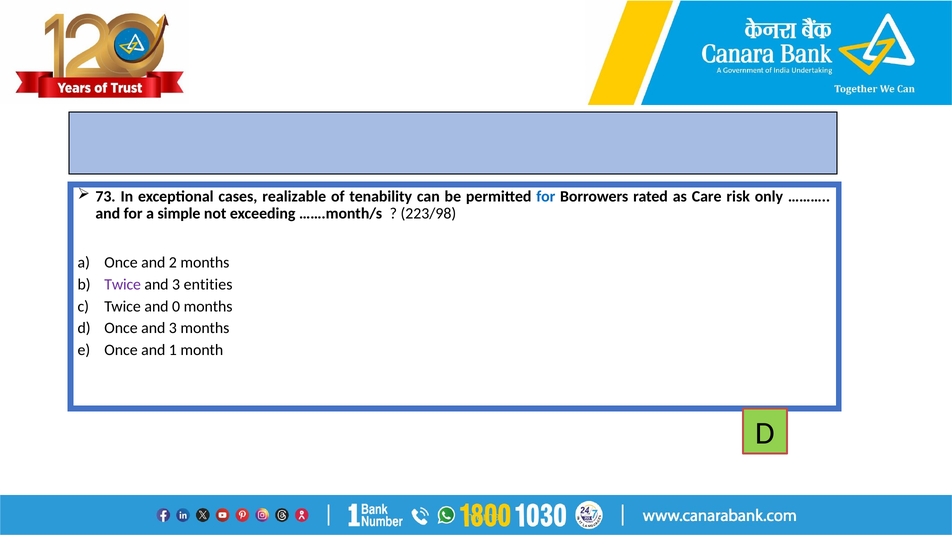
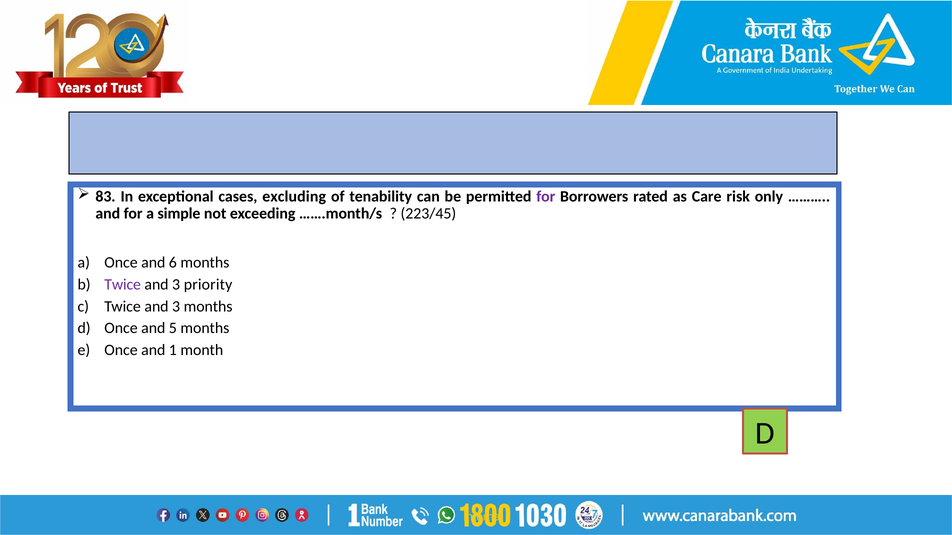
73: 73 -> 83 (106, 197)
realizable: realizable -> excluding (294, 197)
for colour: blue -> purple (546, 197)
223/98: 223/98 -> 223/45 (428, 214)
2: 2 -> 6 (173, 263)
entities: entities -> priority (208, 285)
0: 0 -> 3 (176, 307)
Once and 3: 3 -> 5 (173, 329)
